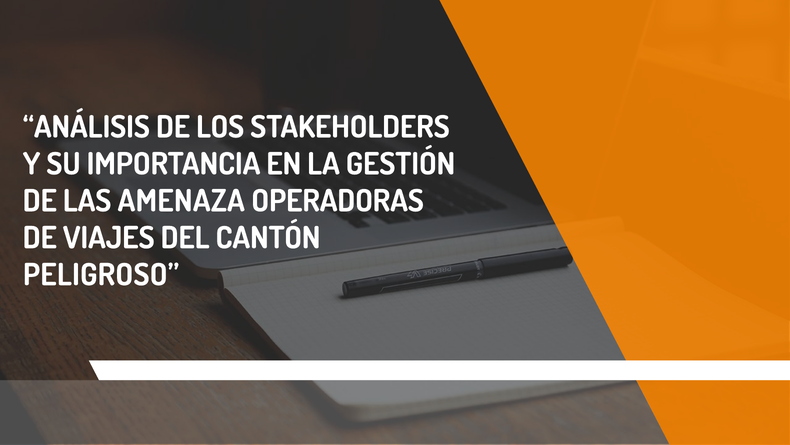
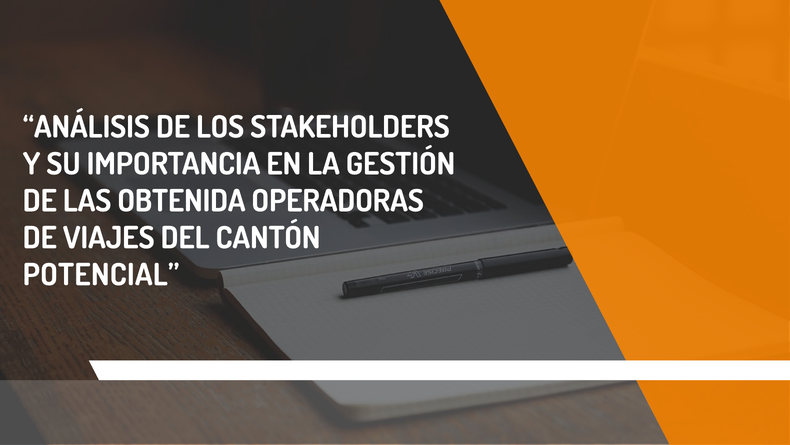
AMENAZA: AMENAZA -> OBTENIDA (181, 201)
PELIGROSO: PELIGROSO -> POTENCIAL (101, 275)
